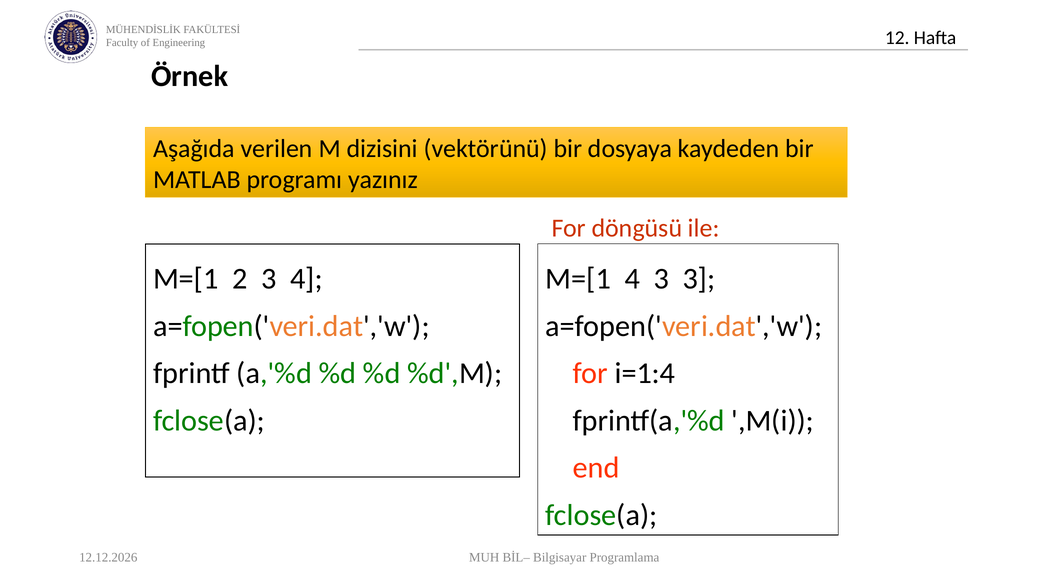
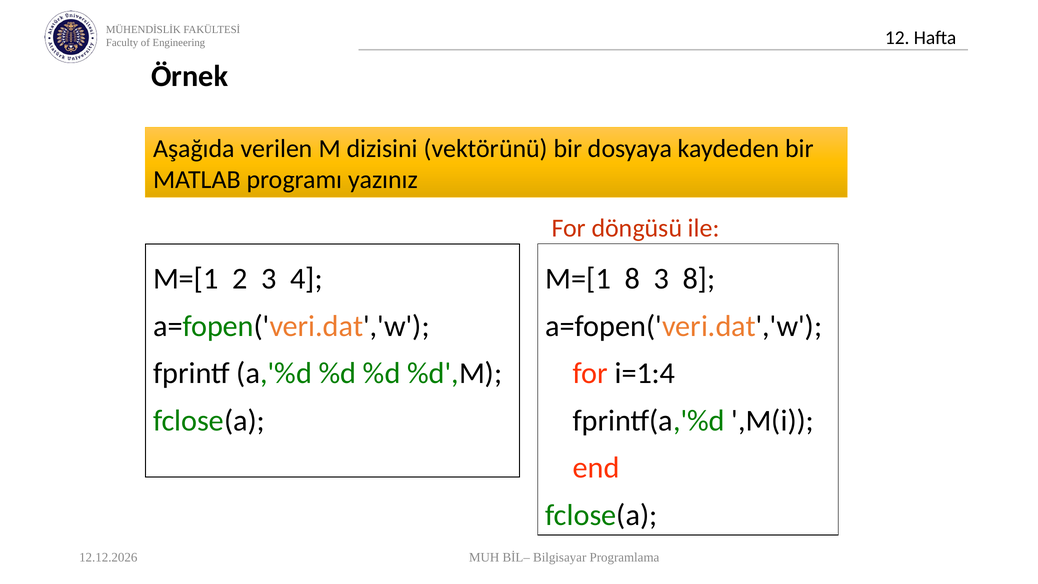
M=[1 4: 4 -> 8 (632, 279)
3 3: 3 -> 8 (699, 279)
